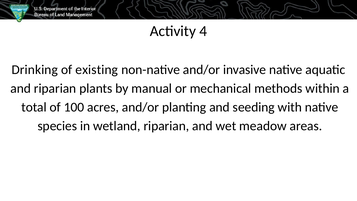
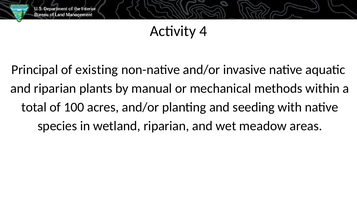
Drinking: Drinking -> Principal (35, 70)
